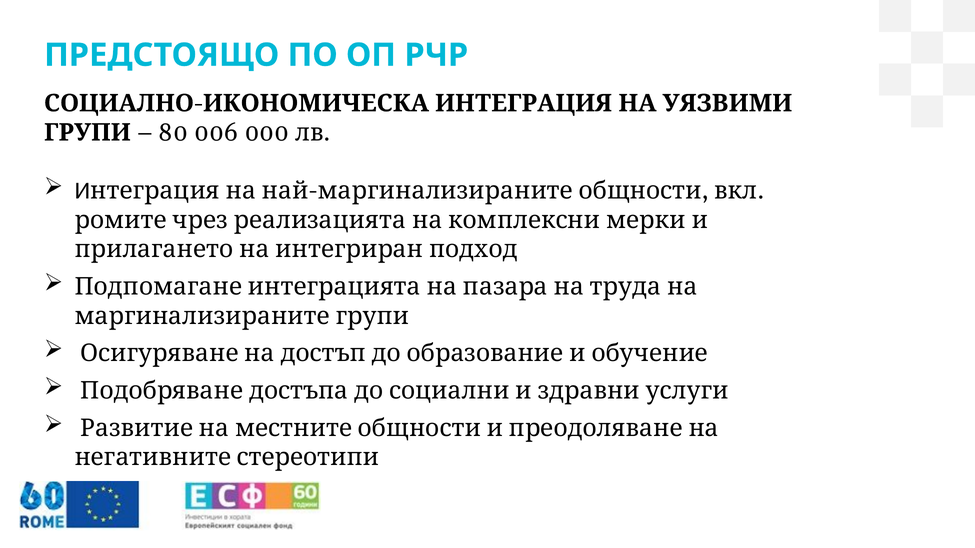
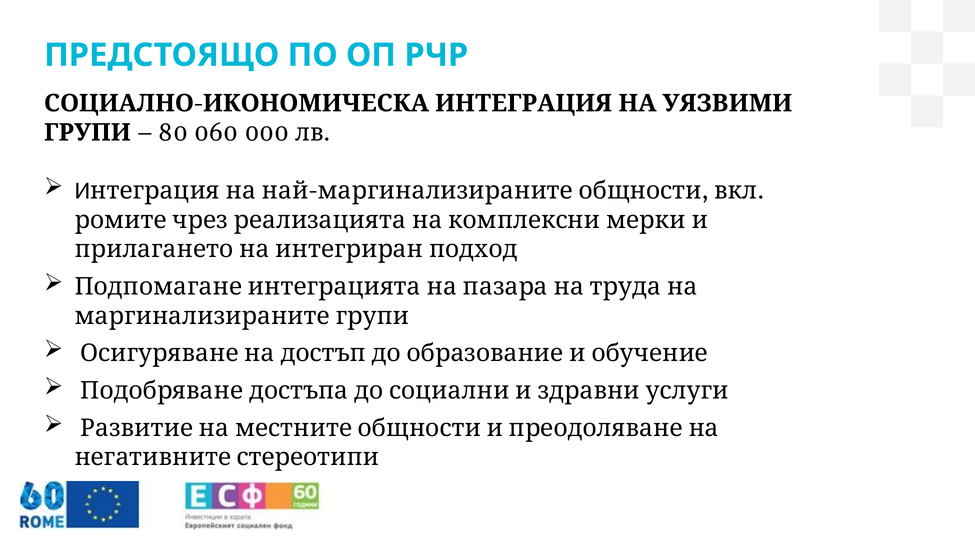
006: 006 -> 060 (216, 133)
